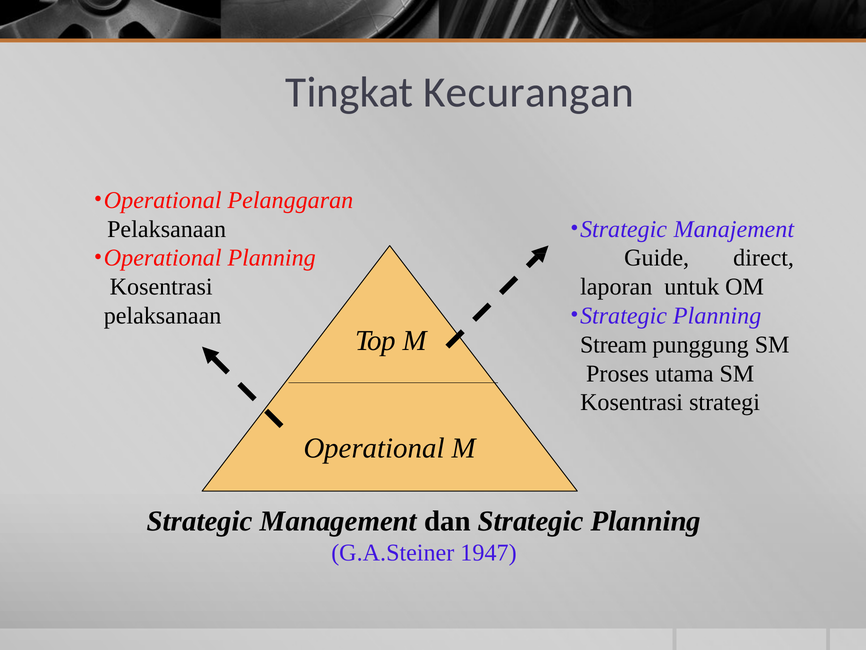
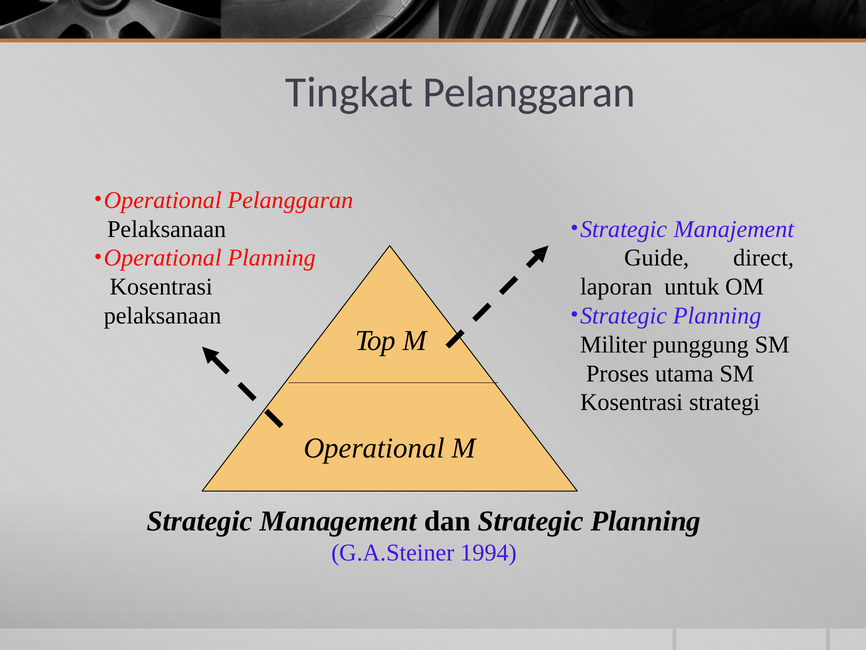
Tingkat Kecurangan: Kecurangan -> Pelanggaran (529, 92)
Stream: Stream -> Militer (613, 344)
1947: 1947 -> 1994 (489, 552)
